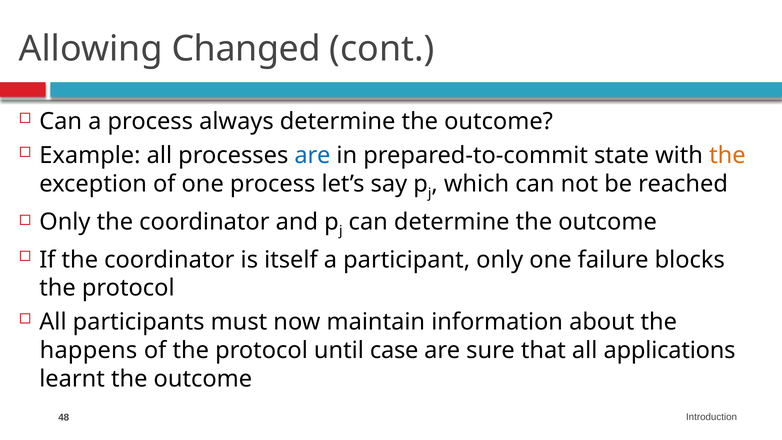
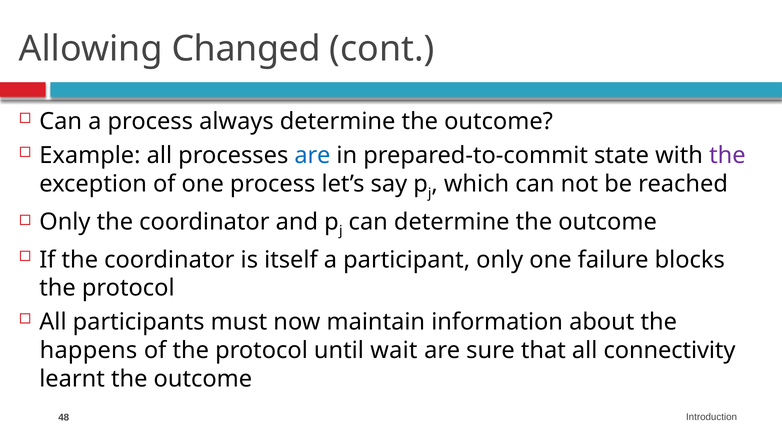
the colour: orange -> purple (727, 155)
case: case -> wait (394, 350)
applications: applications -> connectivity (670, 350)
